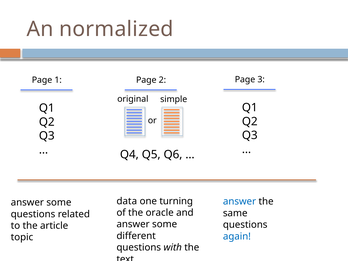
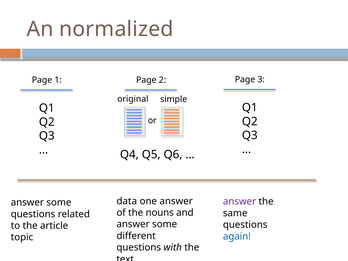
one turning: turning -> answer (176, 201)
answer colour: blue -> purple (240, 202)
oracle: oracle -> nouns (160, 213)
